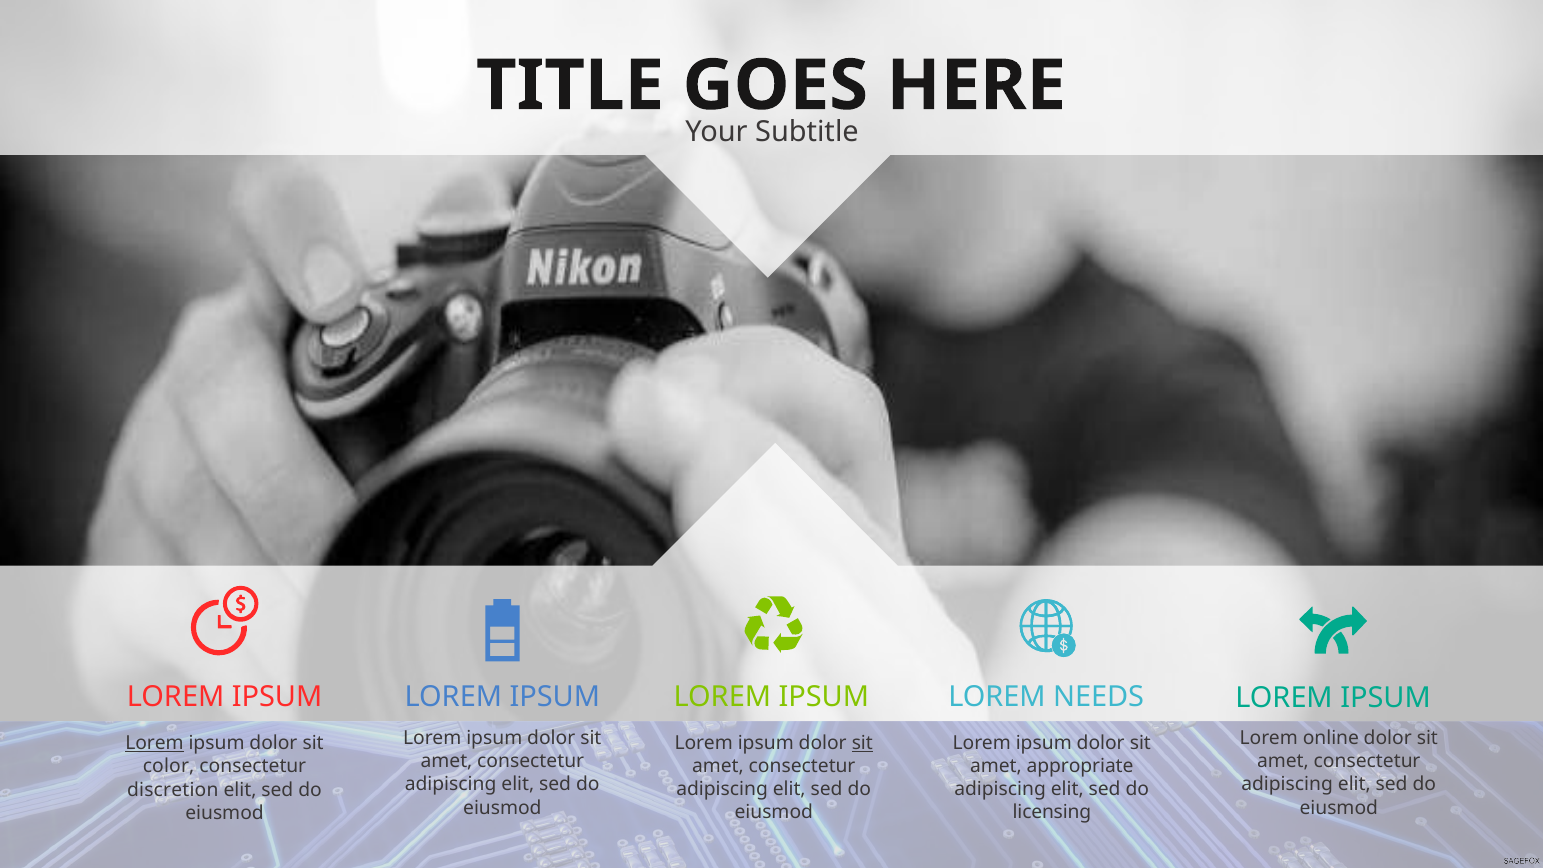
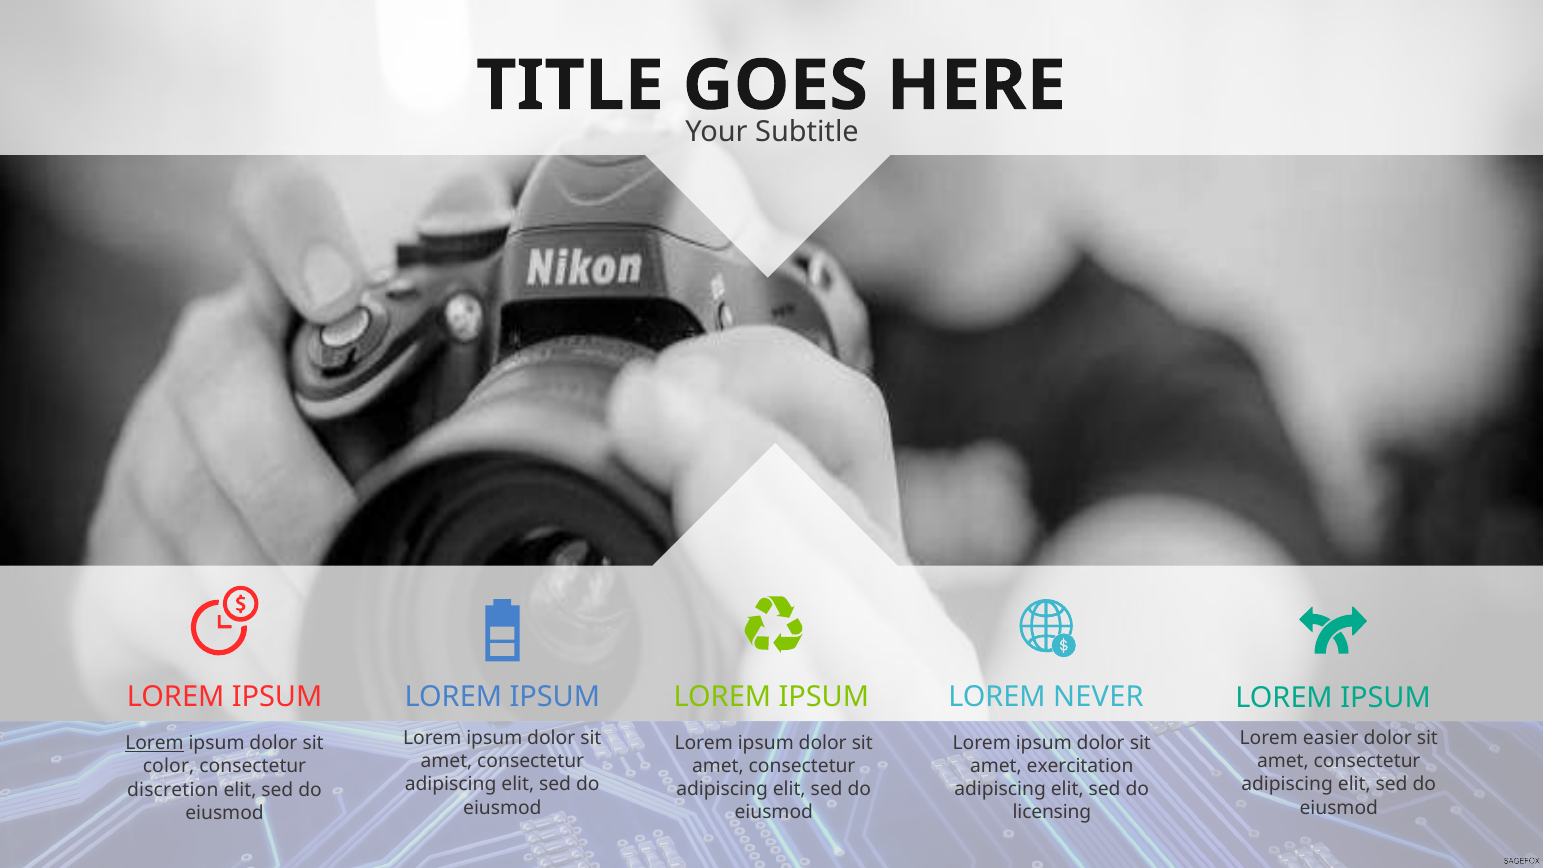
NEEDS: NEEDS -> NEVER (1098, 696)
online: online -> easier (1331, 738)
sit underline: present -> none (862, 743)
appropriate: appropriate -> exercitation (1080, 766)
